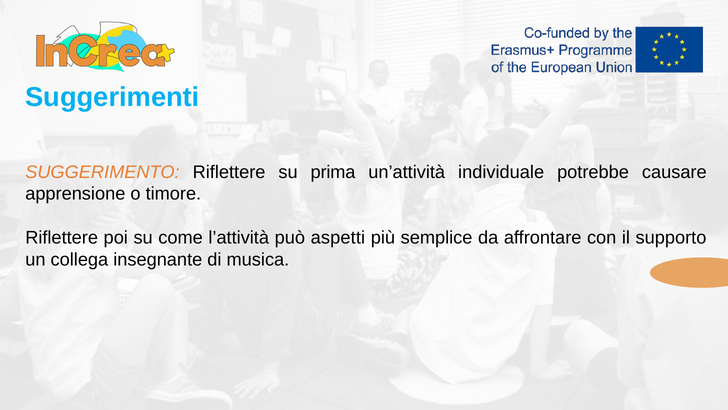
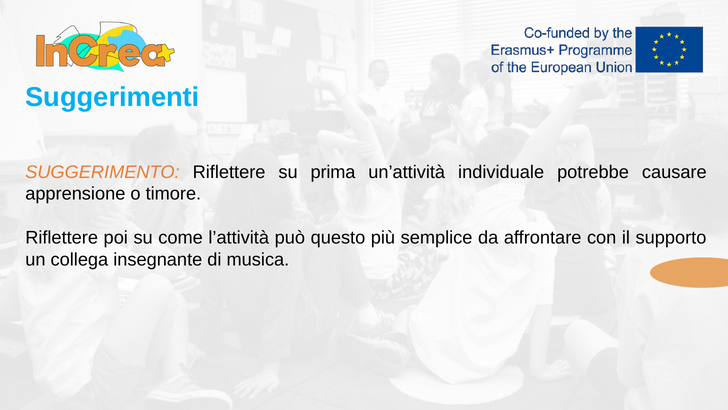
aspetti: aspetti -> questo (338, 237)
